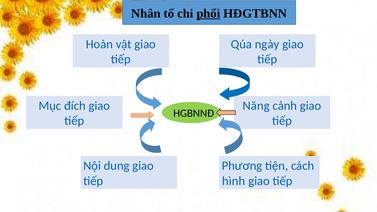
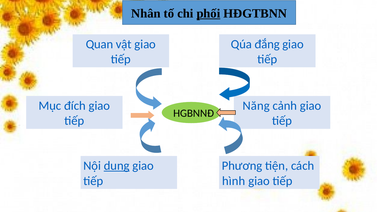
Hoàn: Hoàn -> Quan (100, 44)
ngày: ngày -> đắng (267, 44)
dung underline: none -> present (117, 166)
